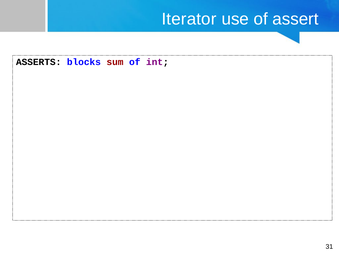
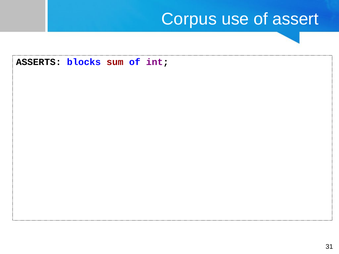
Iterator: Iterator -> Corpus (189, 19)
